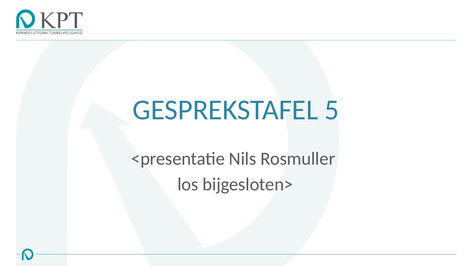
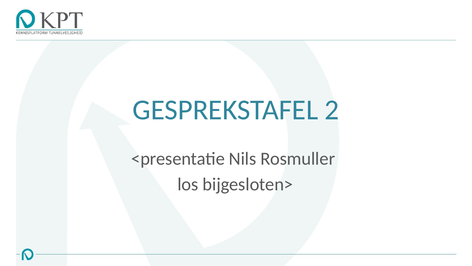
5: 5 -> 2 (332, 110)
